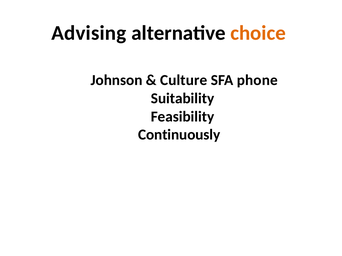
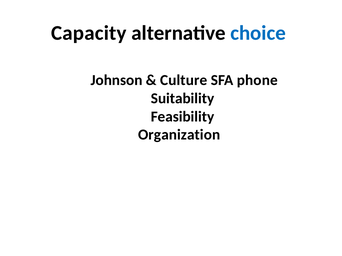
Advising: Advising -> Capacity (89, 33)
choice colour: orange -> blue (258, 33)
Continuously: Continuously -> Organization (179, 135)
